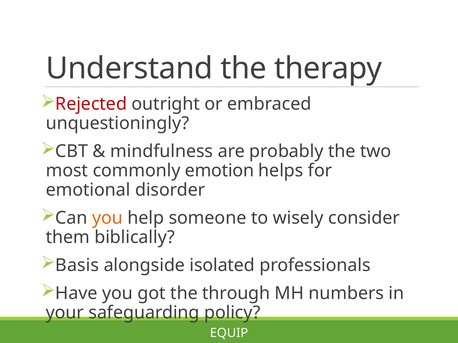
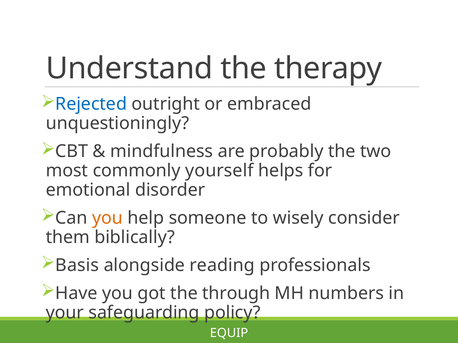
Rejected colour: red -> blue (91, 104)
emotion: emotion -> yourself (219, 171)
isolated: isolated -> reading (222, 266)
